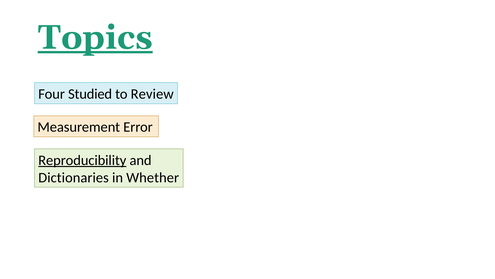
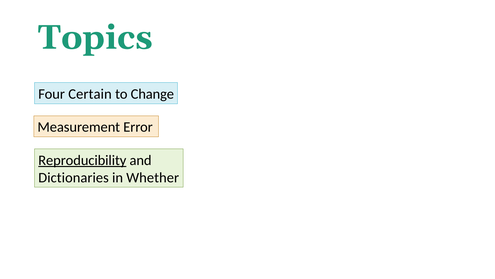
Topics underline: present -> none (95, 37)
Studied: Studied -> Certain (90, 94)
Review: Review -> Change (152, 94)
